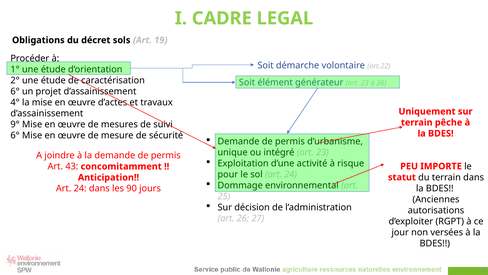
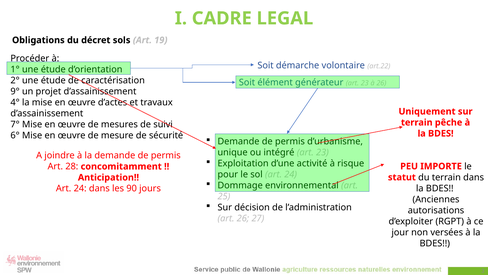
6°: 6° -> 9° (15, 91)
9°: 9° -> 7° (15, 124)
43: 43 -> 28 (72, 166)
